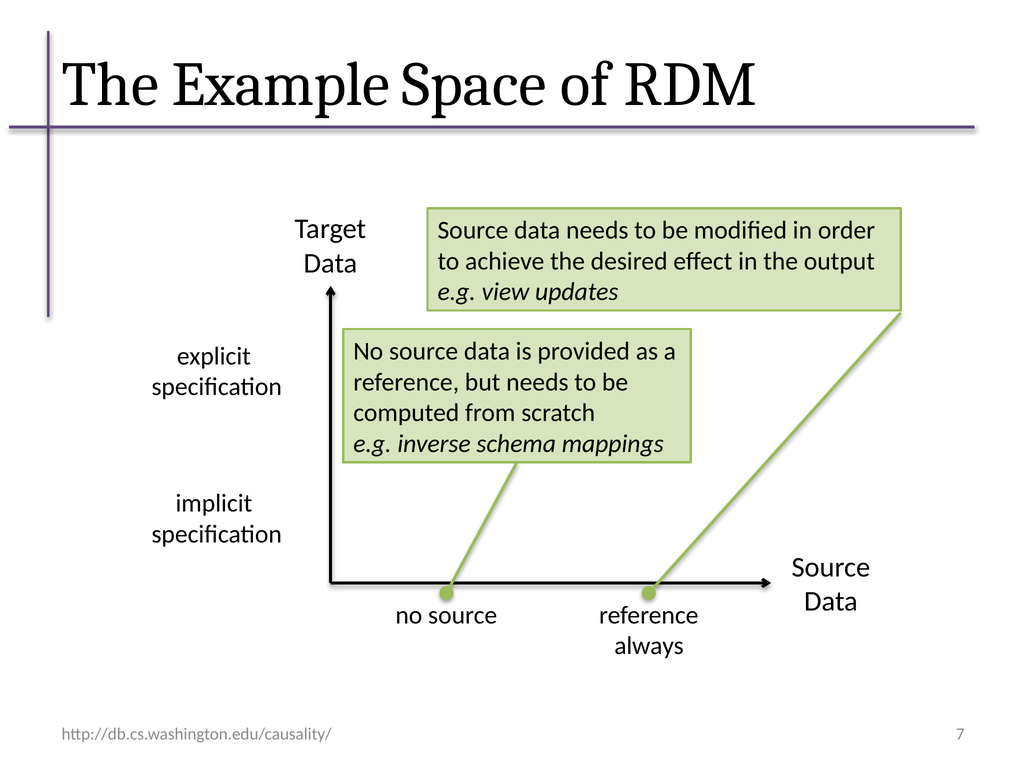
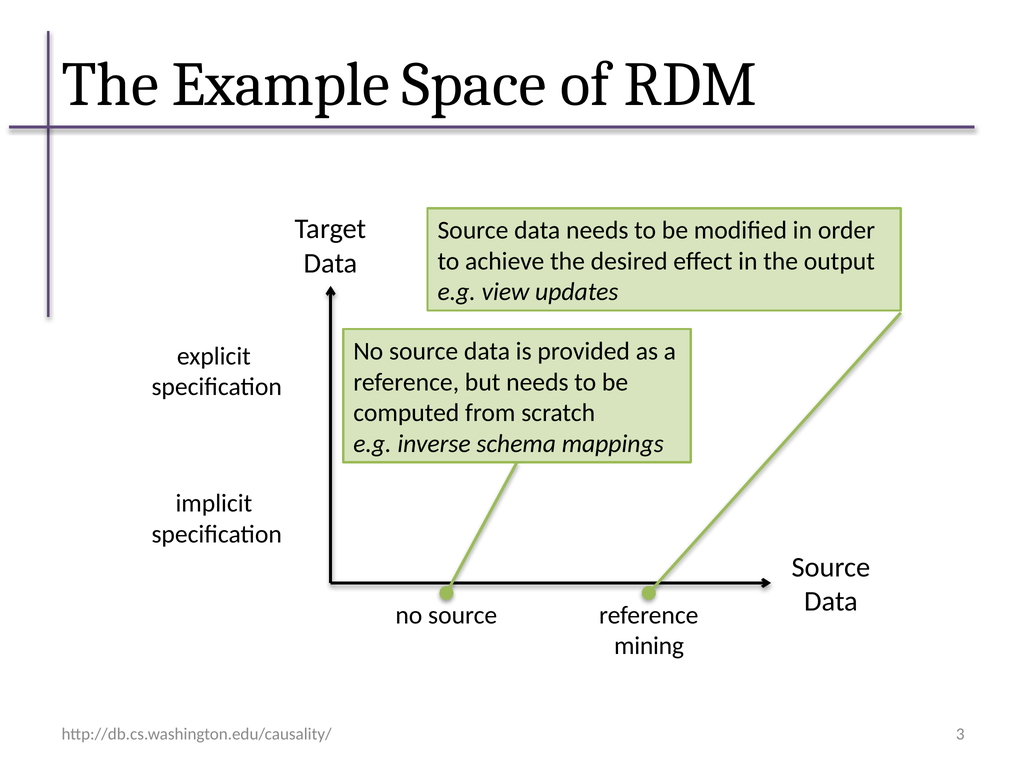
always: always -> mining (649, 646)
7: 7 -> 3 (960, 735)
